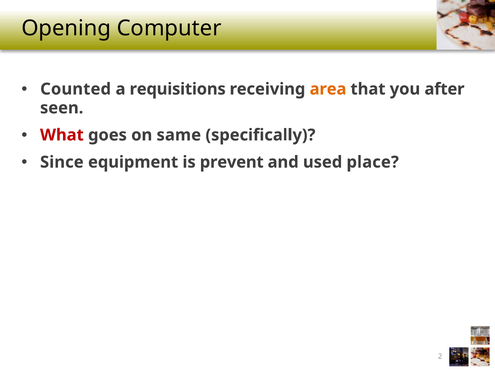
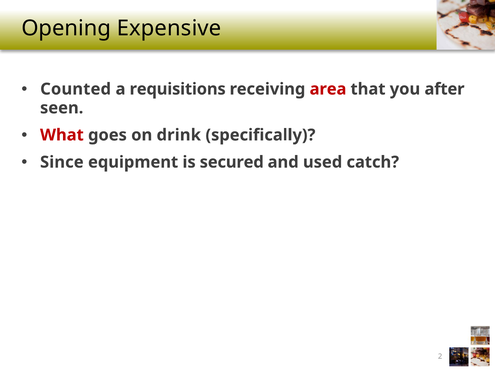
Computer: Computer -> Expensive (169, 28)
area colour: orange -> red (328, 89)
same: same -> drink (179, 135)
prevent: prevent -> secured (232, 162)
place: place -> catch (373, 162)
